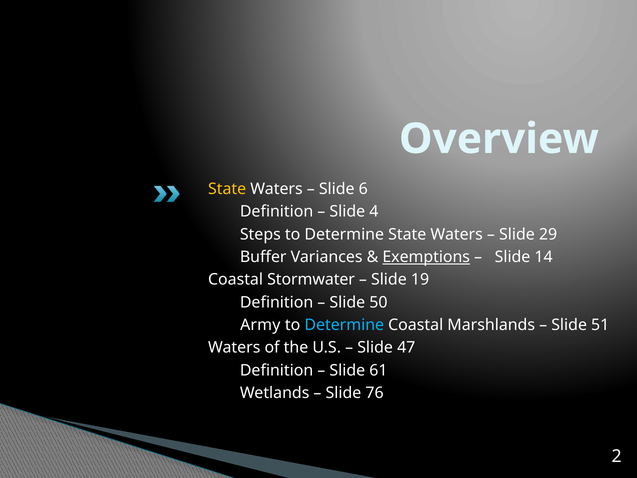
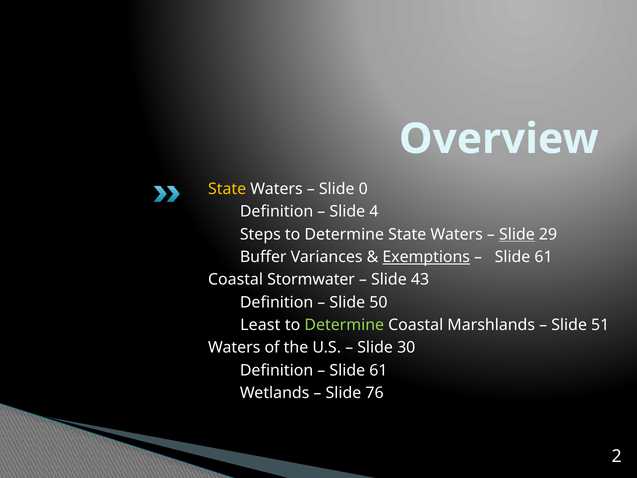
6: 6 -> 0 (363, 189)
Slide underline: none -> present (517, 234)
14: 14 -> 61 (544, 257)
19: 19 -> 43 (420, 280)
Army: Army -> Least (260, 325)
Determine colour: light blue -> light green (344, 325)
47: 47 -> 30 (406, 348)
